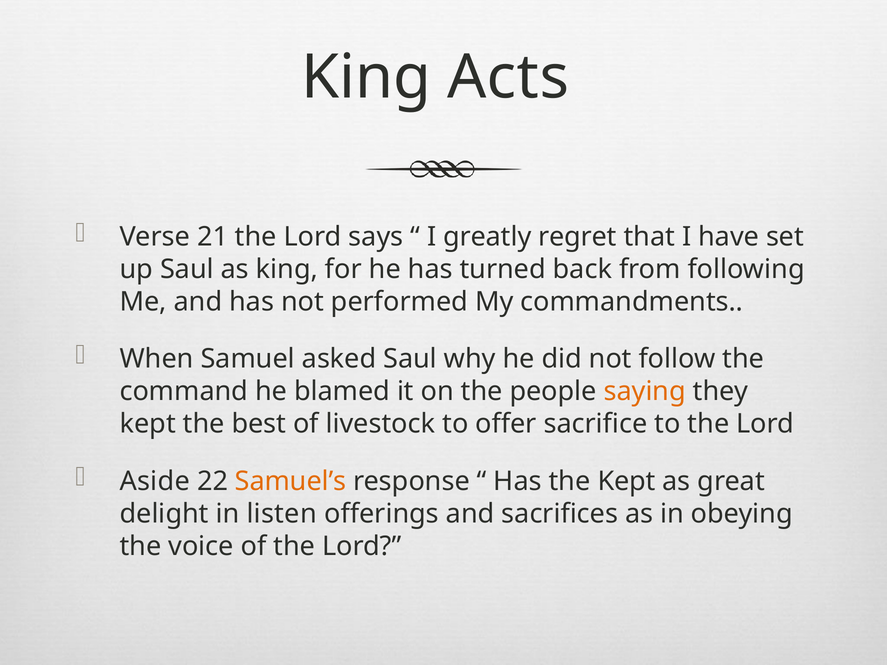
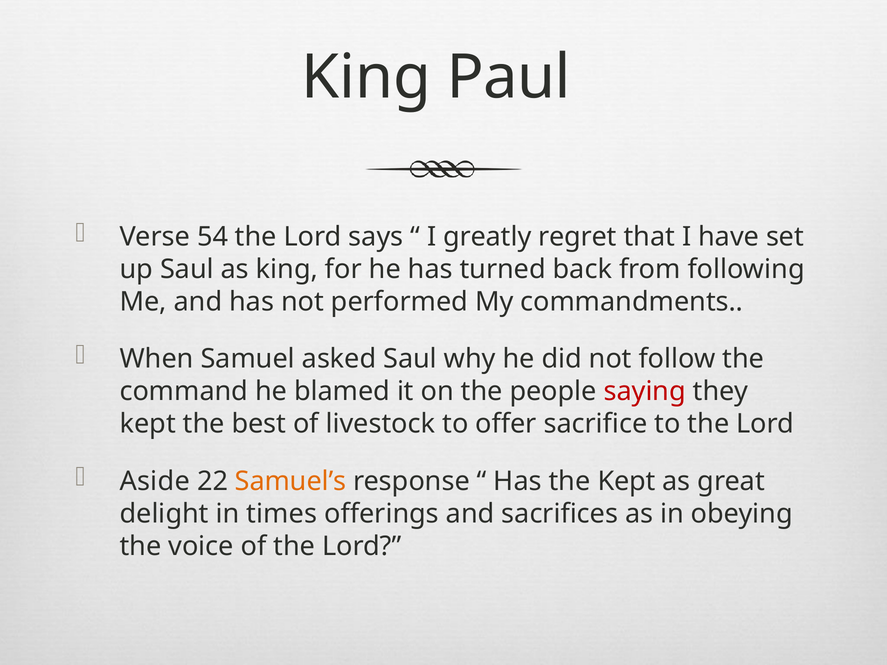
Acts: Acts -> Paul (509, 77)
21: 21 -> 54 (213, 237)
saying colour: orange -> red (645, 392)
listen: listen -> times (282, 514)
